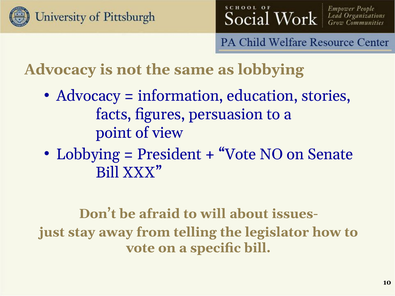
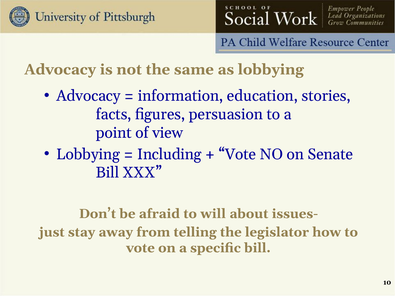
President: President -> Including (169, 154)
